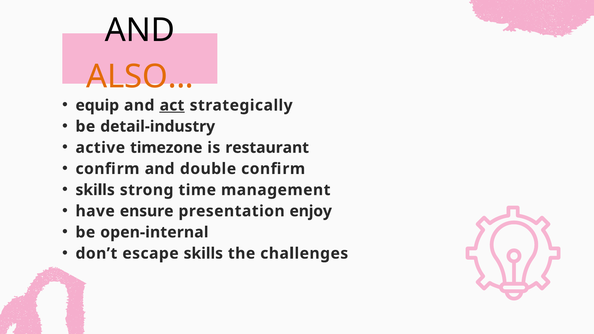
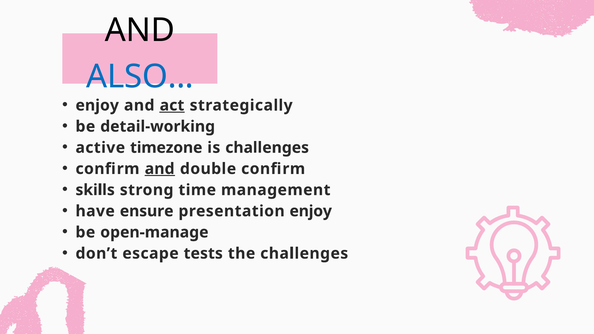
ALSO colour: orange -> blue (140, 77)
equip: equip -> enjoy (97, 105)
detail-industry: detail-industry -> detail-working (158, 127)
is restaurant: restaurant -> challenges (267, 148)
and underline: none -> present (160, 169)
open-internal: open-internal -> open-manage (154, 232)
escape skills: skills -> tests (203, 254)
